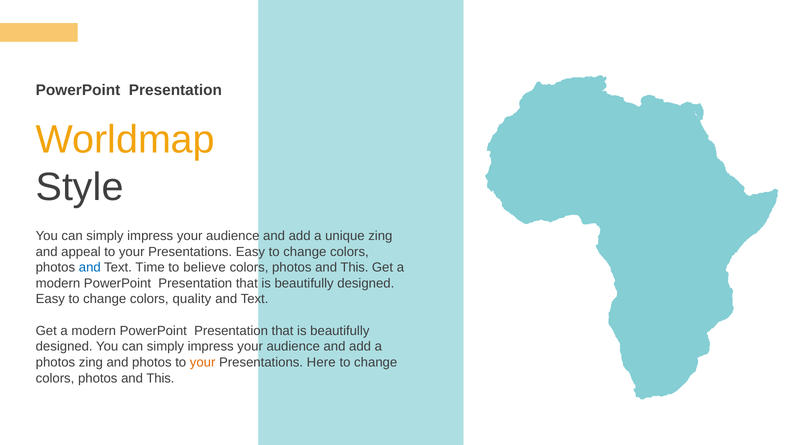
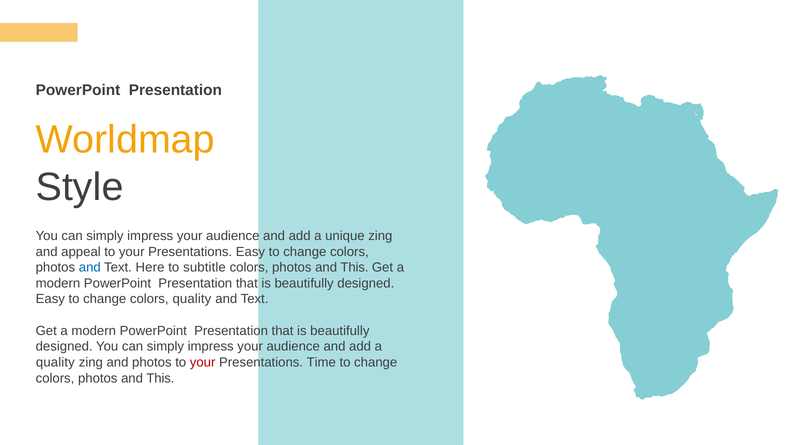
Time: Time -> Here (150, 267)
believe: believe -> subtitle (204, 267)
photos: photos -> quality (55, 362)
your colour: orange -> red (203, 362)
Here: Here -> Time (321, 362)
